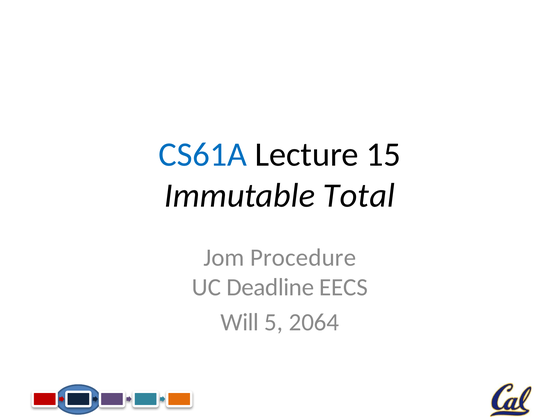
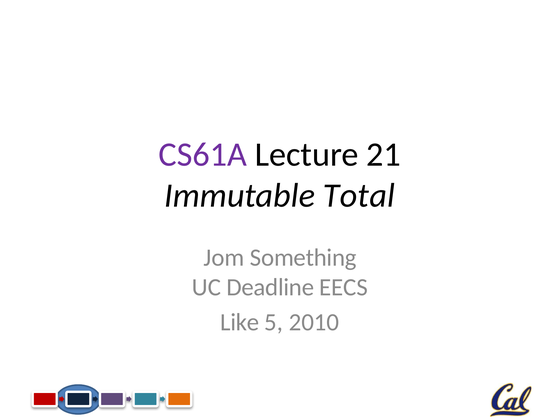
CS61A colour: blue -> purple (203, 155)
15: 15 -> 21 (384, 155)
Procedure: Procedure -> Something (303, 257)
Will: Will -> Like (240, 322)
2064: 2064 -> 2010 (314, 322)
